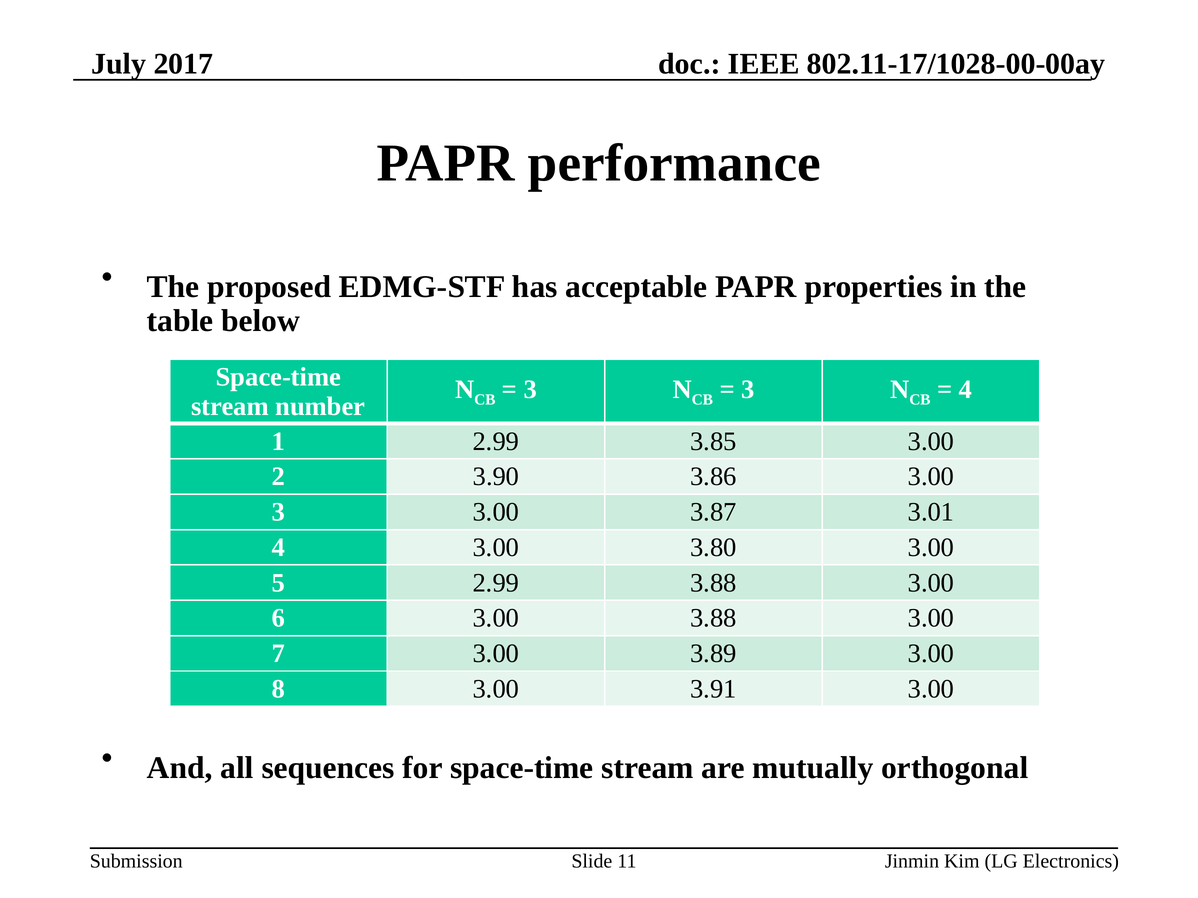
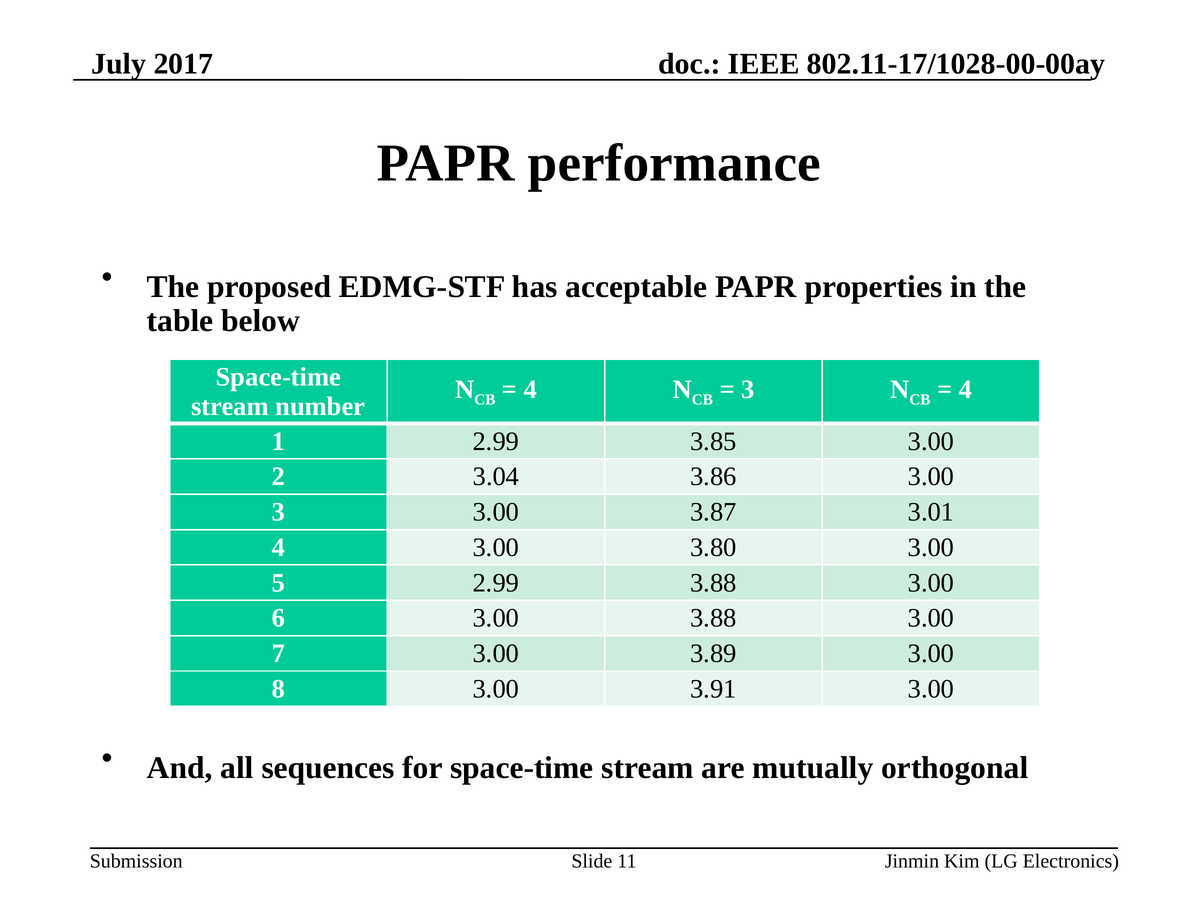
3: 3 -> 4 (530, 390)
3.90: 3.90 -> 3.04 (496, 477)
